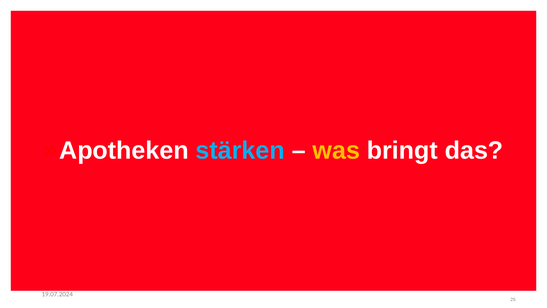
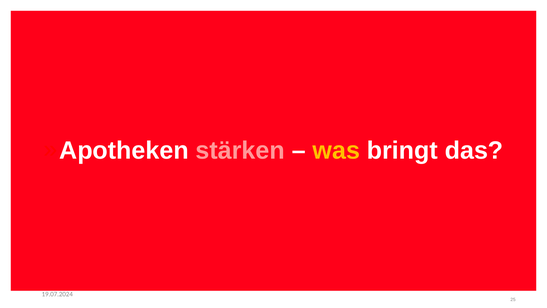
stärken colour: light blue -> pink (240, 150)
